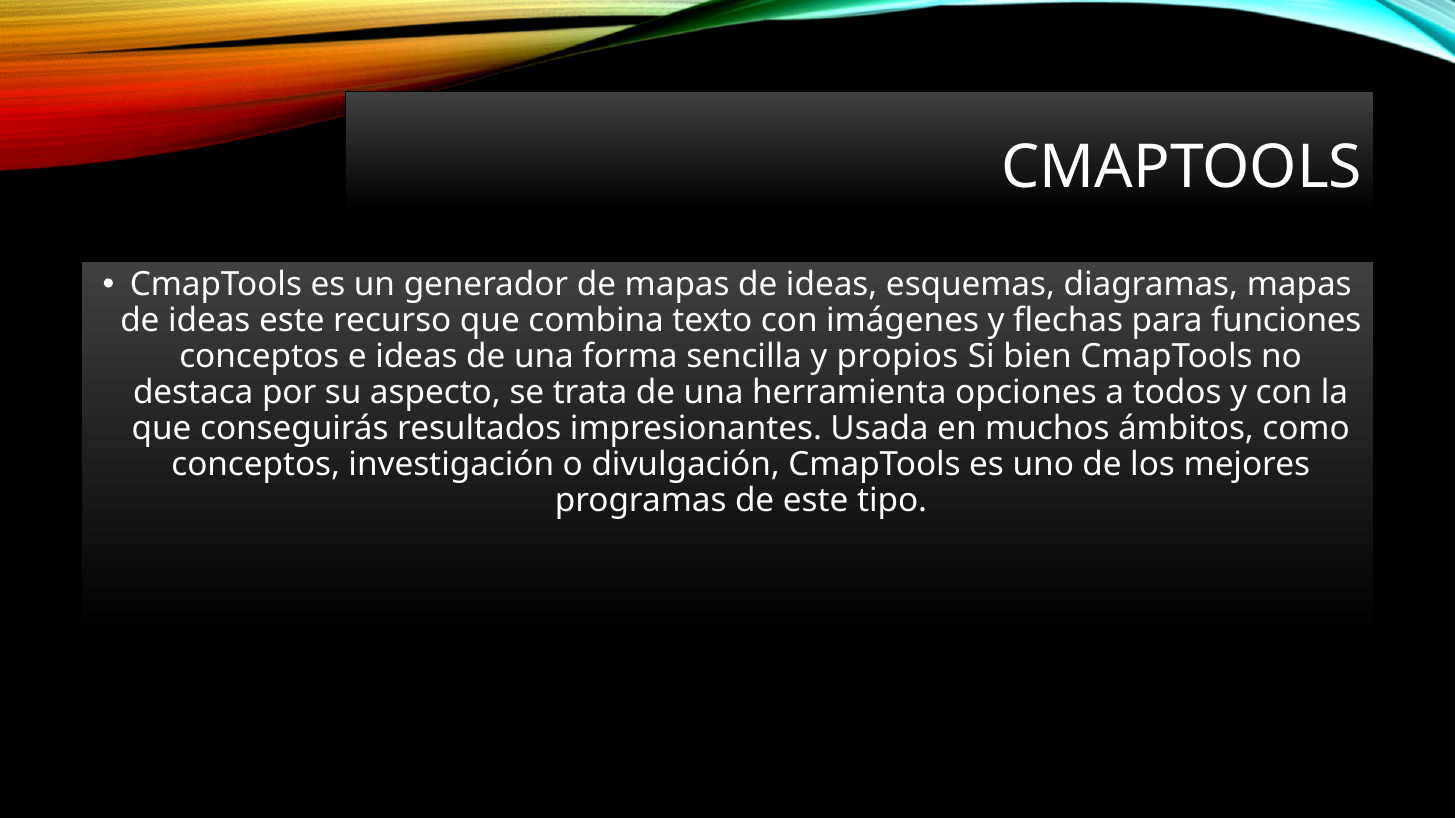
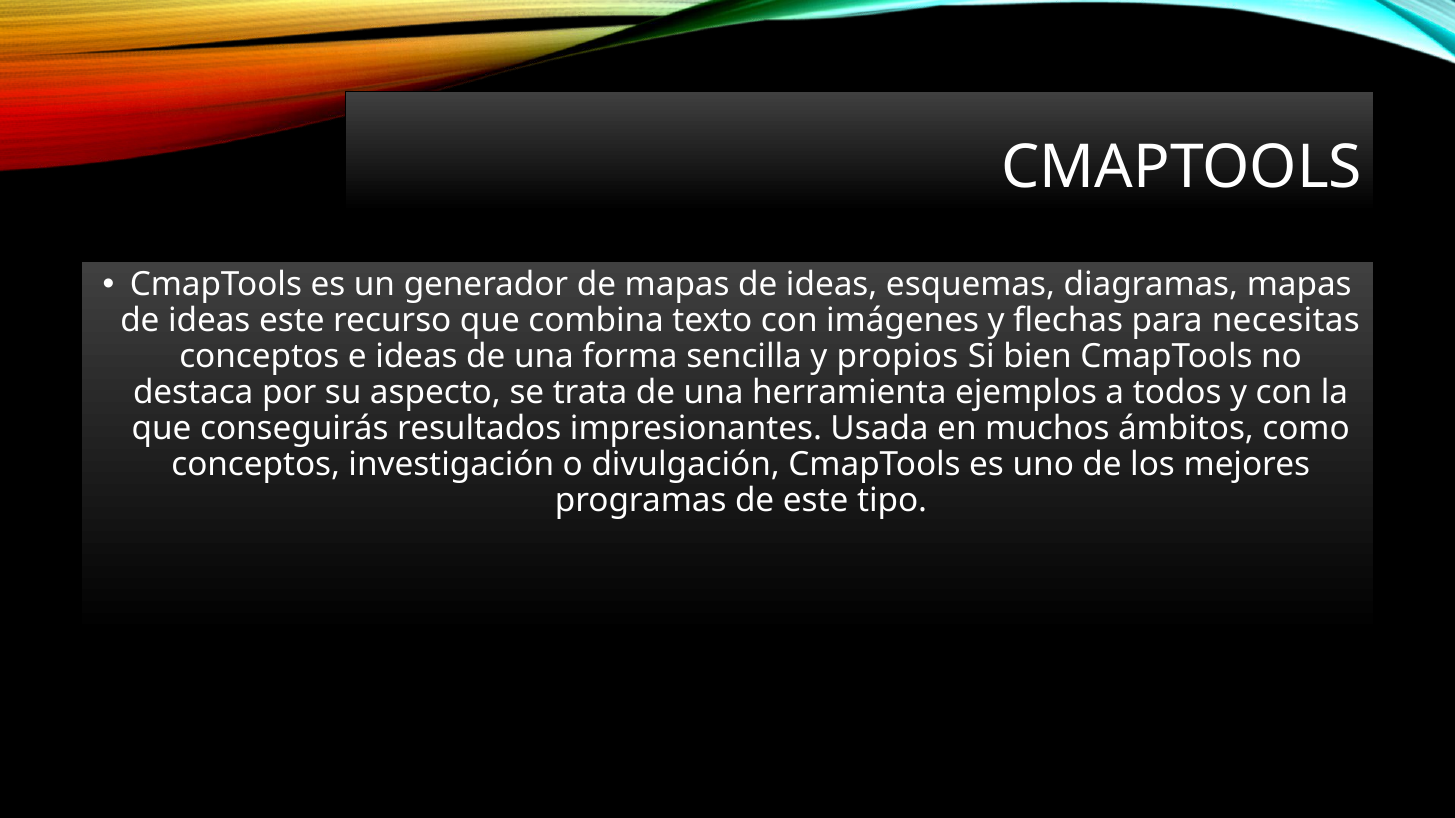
funciones: funciones -> necesitas (1286, 321)
opciones: opciones -> ejemplos (1026, 393)
